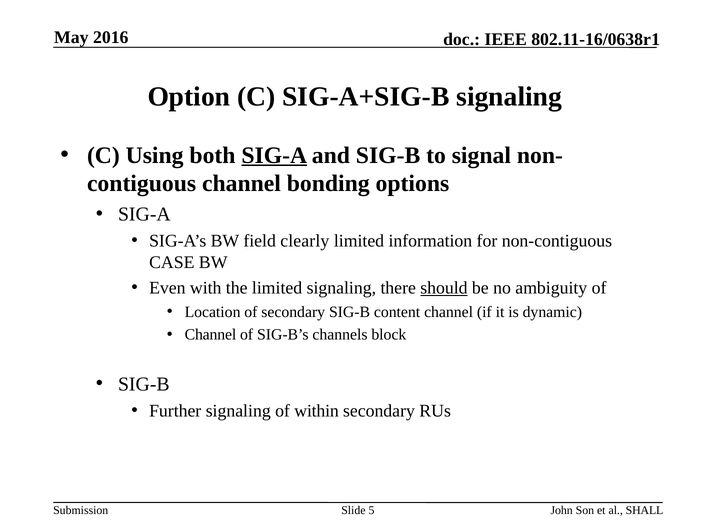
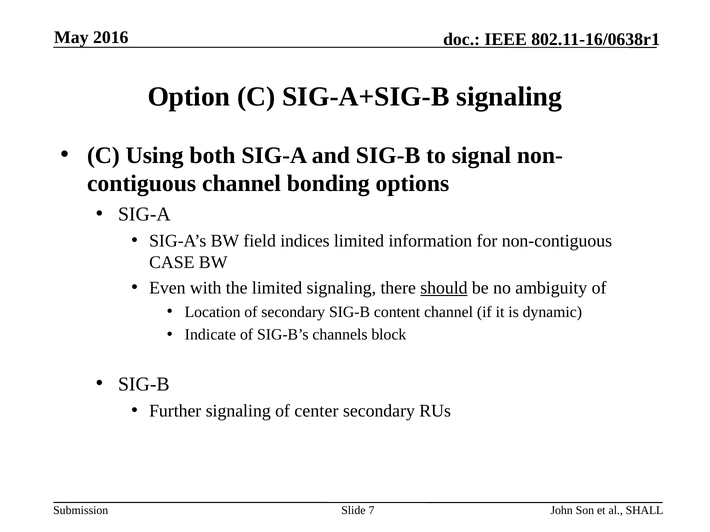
SIG-A underline: present -> none (274, 155)
clearly: clearly -> indices (305, 241)
Channel: Channel -> Indicate (210, 335)
within: within -> center (316, 411)
5: 5 -> 7 (371, 511)
